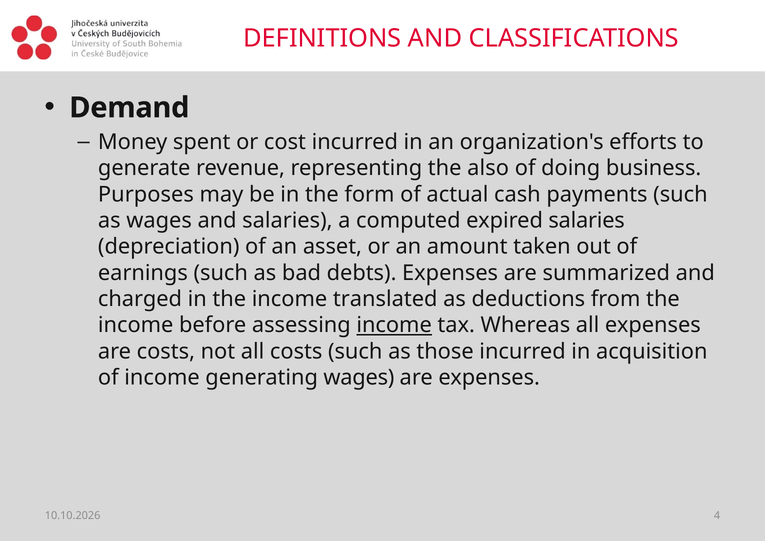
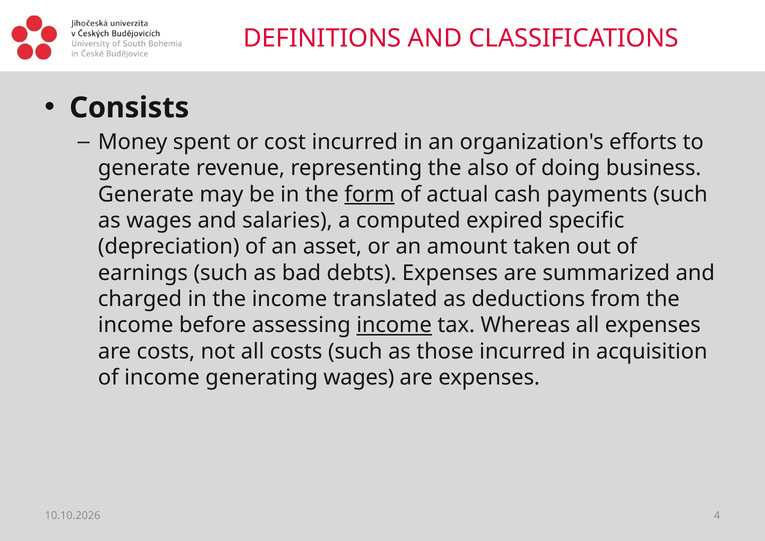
Demand: Demand -> Consists (129, 108)
Purposes: Purposes -> Generate (146, 194)
form underline: none -> present (369, 194)
expired salaries: salaries -> specific (586, 221)
